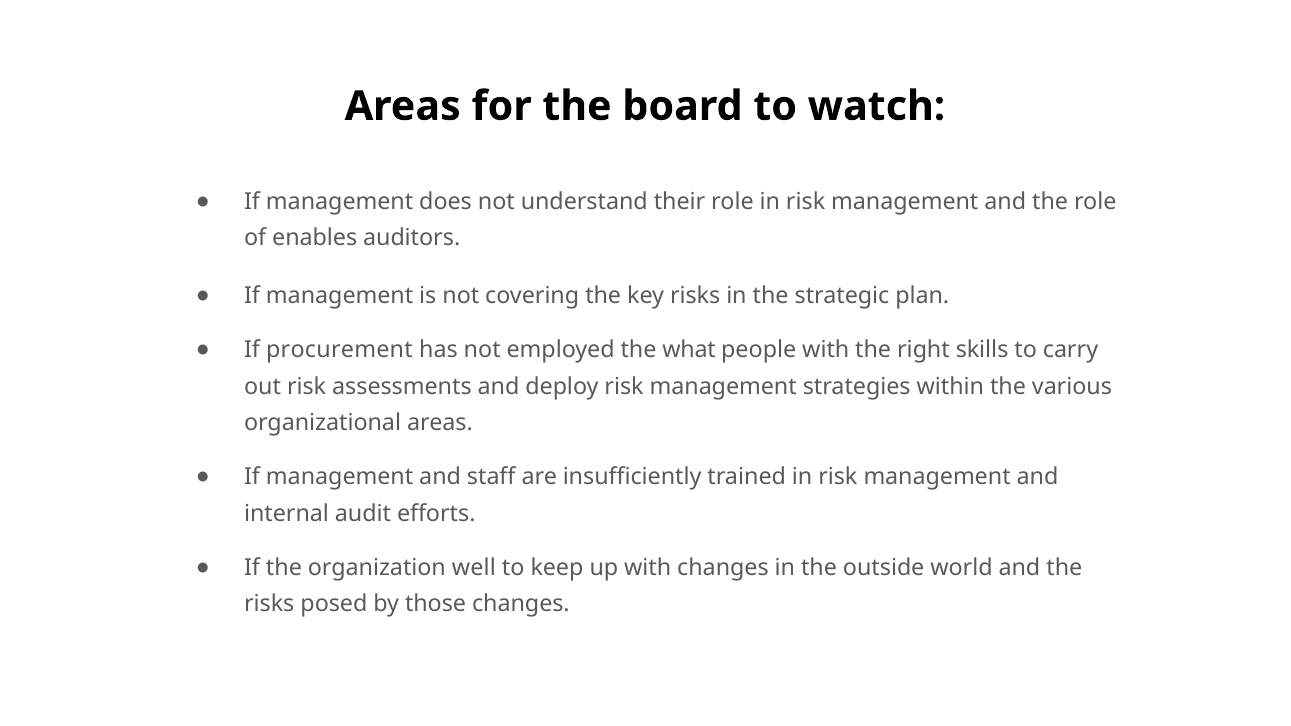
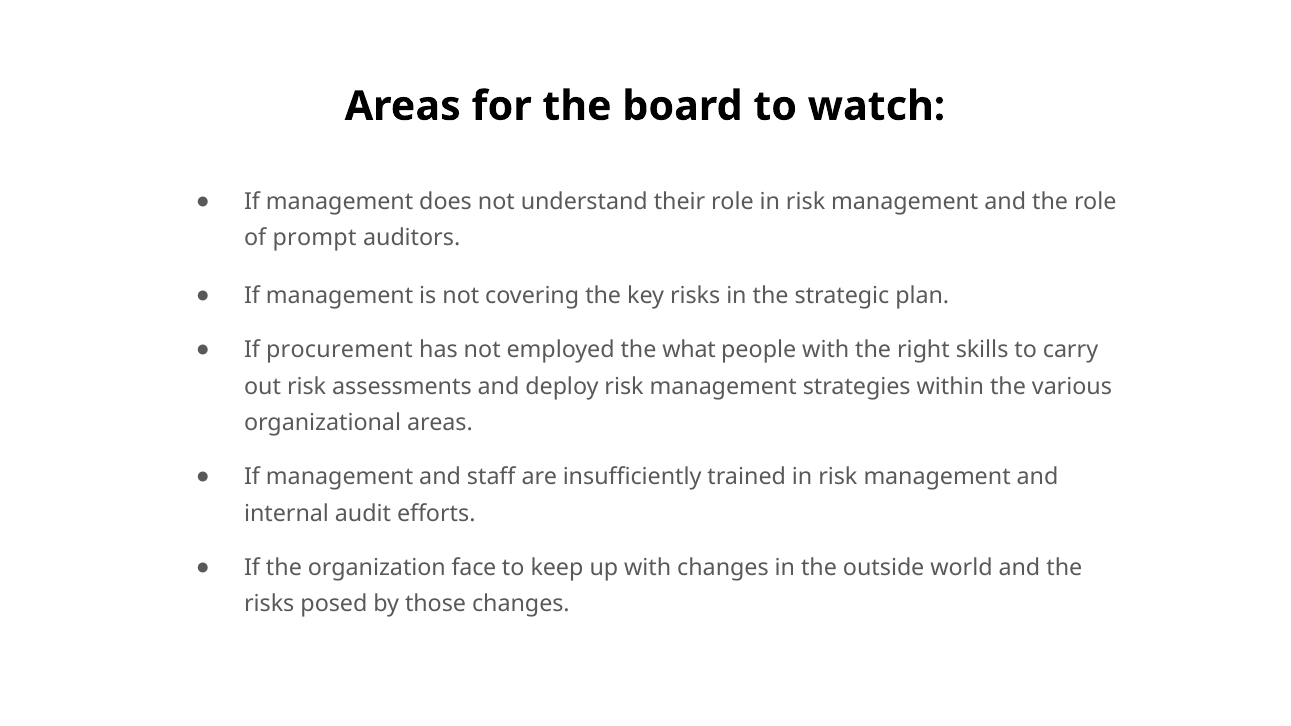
enables: enables -> prompt (315, 238)
well: well -> face (474, 568)
